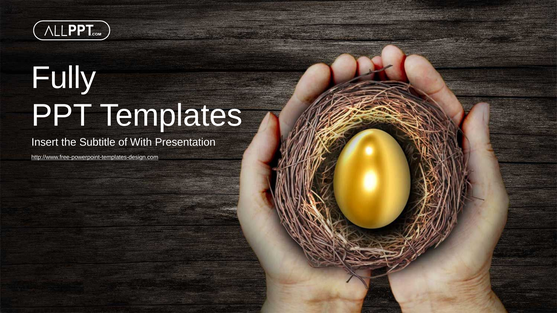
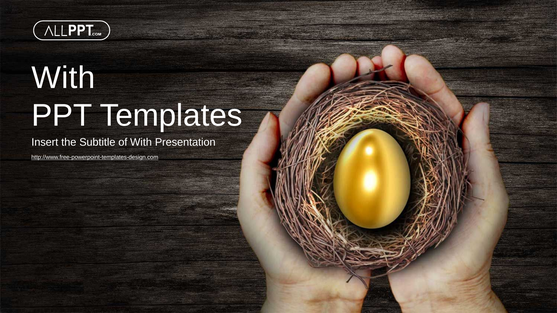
Fully: Fully -> With (63, 78)
